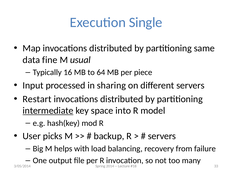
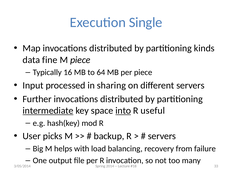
same: same -> kinds (204, 48)
M usual: usual -> piece (80, 60)
Restart: Restart -> Further (37, 99)
into underline: none -> present (123, 111)
model: model -> useful (153, 111)
